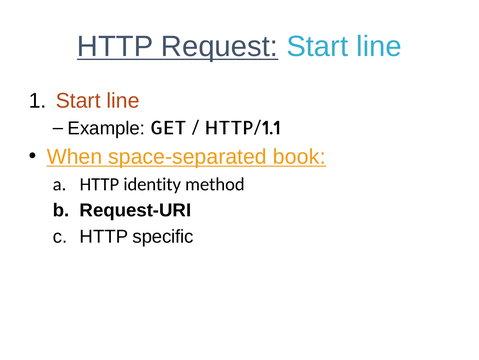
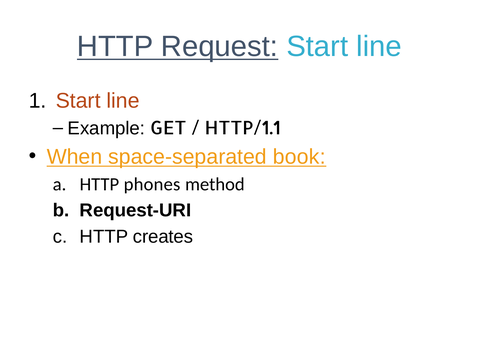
identity: identity -> phones (152, 184)
specific: specific -> creates (163, 236)
